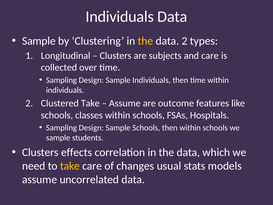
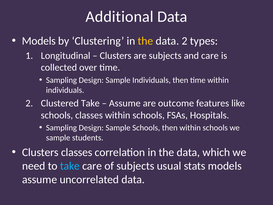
Individuals: Individuals -> Additional (120, 17)
Sample: Sample -> Models (39, 41)
Clusters effects: effects -> classes (77, 152)
take colour: yellow -> light blue (70, 166)
of changes: changes -> subjects (135, 166)
